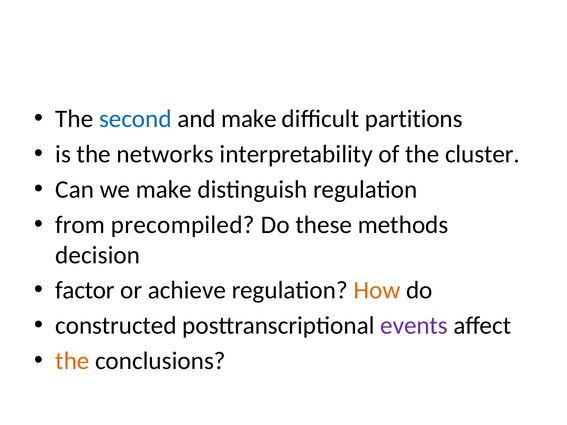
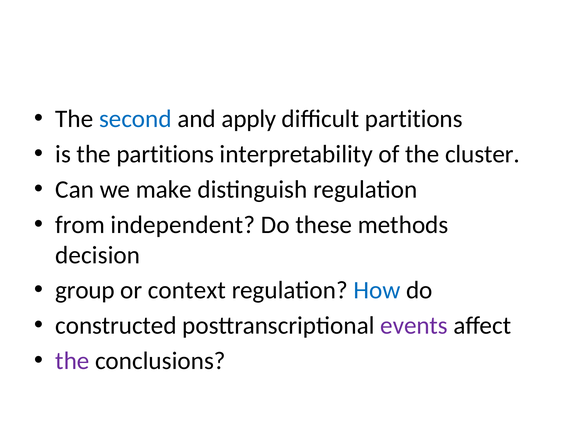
and make: make -> apply (249, 119)
the networks: networks -> partitions (165, 154)
precompiled: precompiled -> independent (183, 225)
factor: factor -> group (85, 290)
achieve: achieve -> context (187, 290)
How colour: orange -> blue (377, 290)
the colour: orange -> purple (72, 361)
